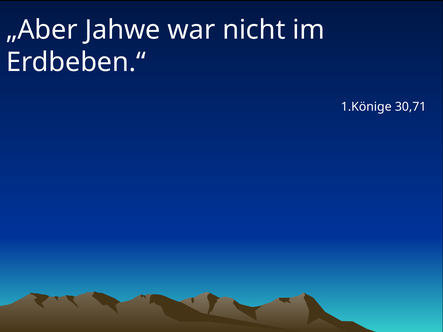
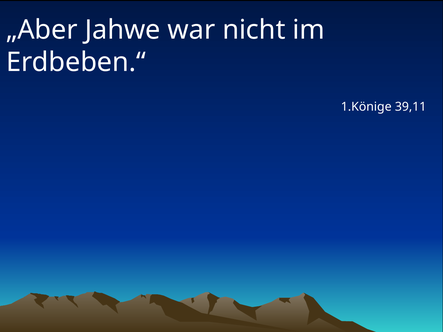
30,71: 30,71 -> 39,11 (411, 107)
